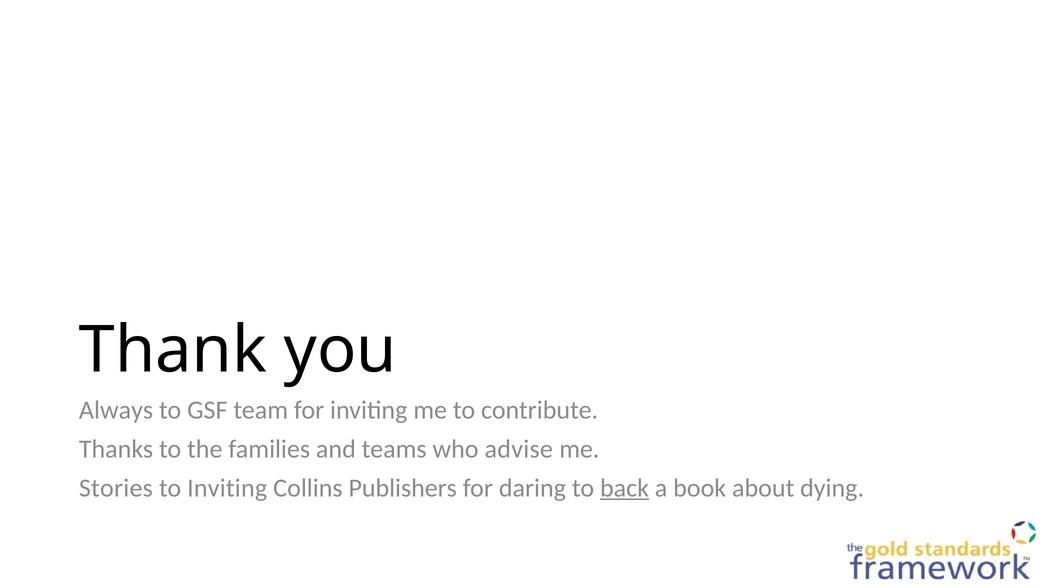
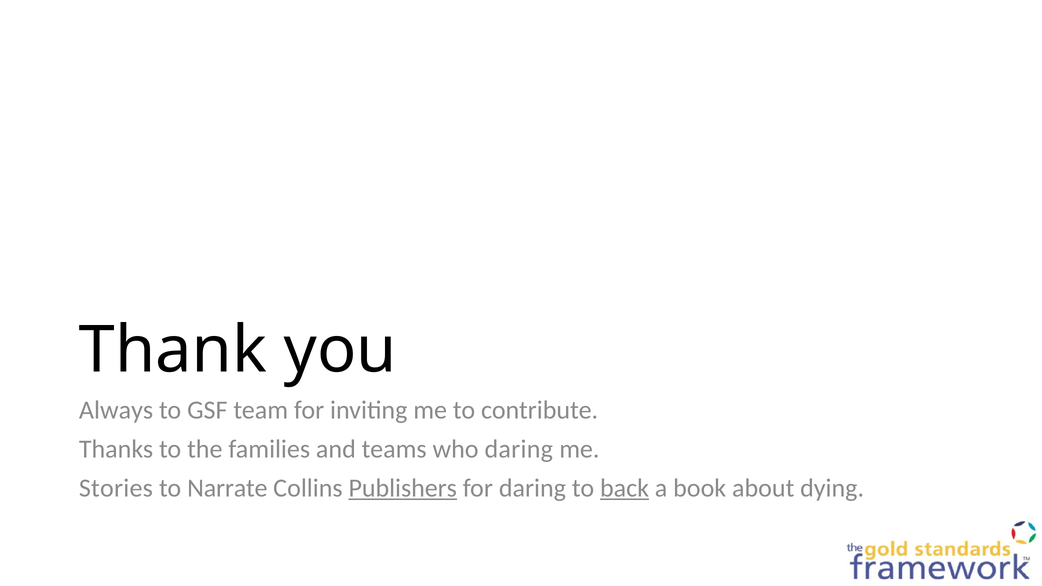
who advise: advise -> daring (519, 449)
to Inviting: Inviting -> Narrate (227, 488)
Publishers underline: none -> present (403, 488)
